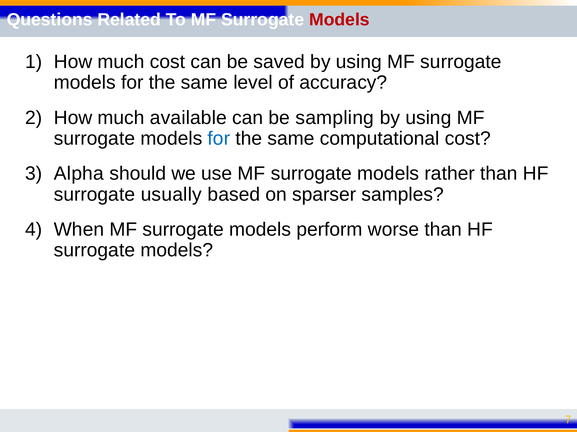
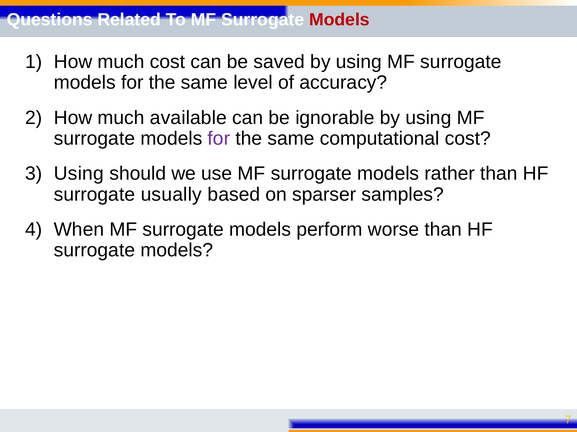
sampling: sampling -> ignorable (335, 118)
for colour: blue -> purple (219, 139)
Alpha: Alpha -> Using (79, 174)
